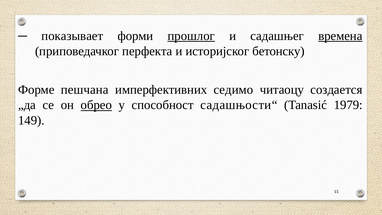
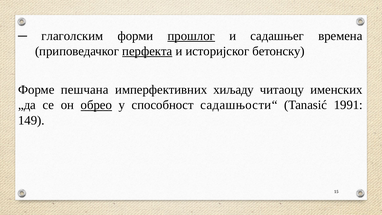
показывает: показывает -> глаголским (72, 36)
времена underline: present -> none (340, 36)
перфекта underline: none -> present (147, 51)
седимо: седимо -> хиљаду (234, 90)
создается: создается -> именских (336, 90)
1979: 1979 -> 1991 (348, 105)
